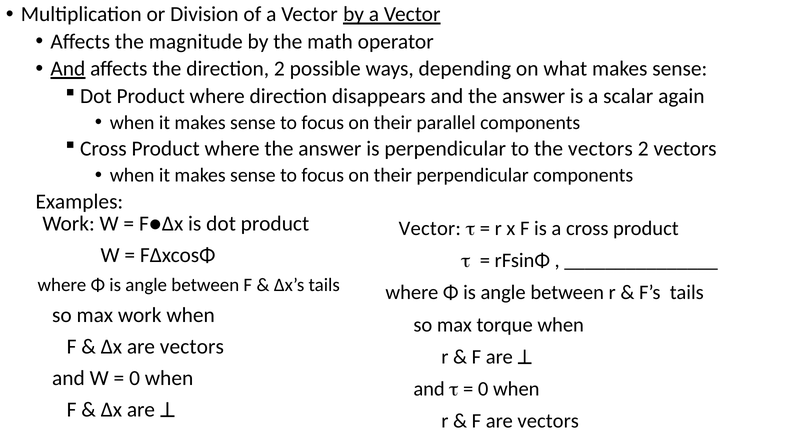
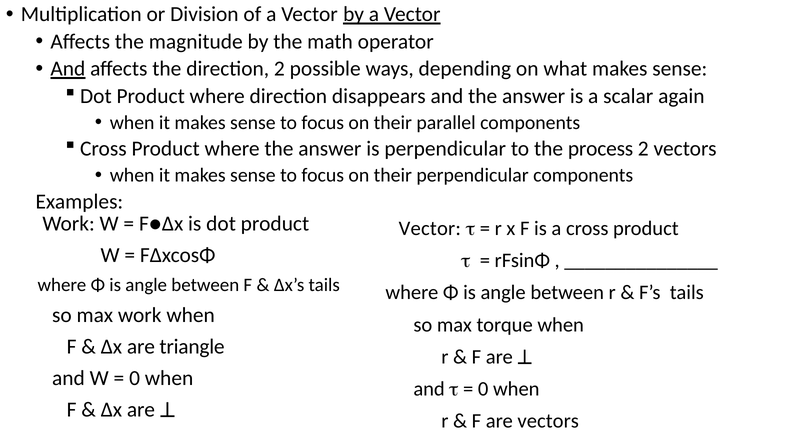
the vectors: vectors -> process (601, 149)
Δx are vectors: vectors -> triangle (192, 347)
